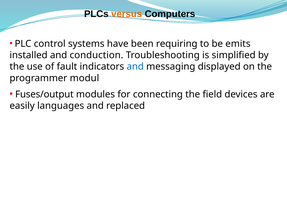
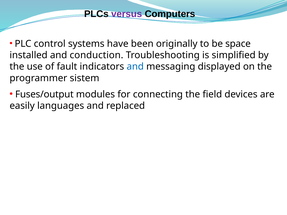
versus colour: orange -> purple (127, 14)
requiring: requiring -> originally (177, 44)
emits: emits -> space (238, 44)
modul: modul -> sistem (85, 78)
